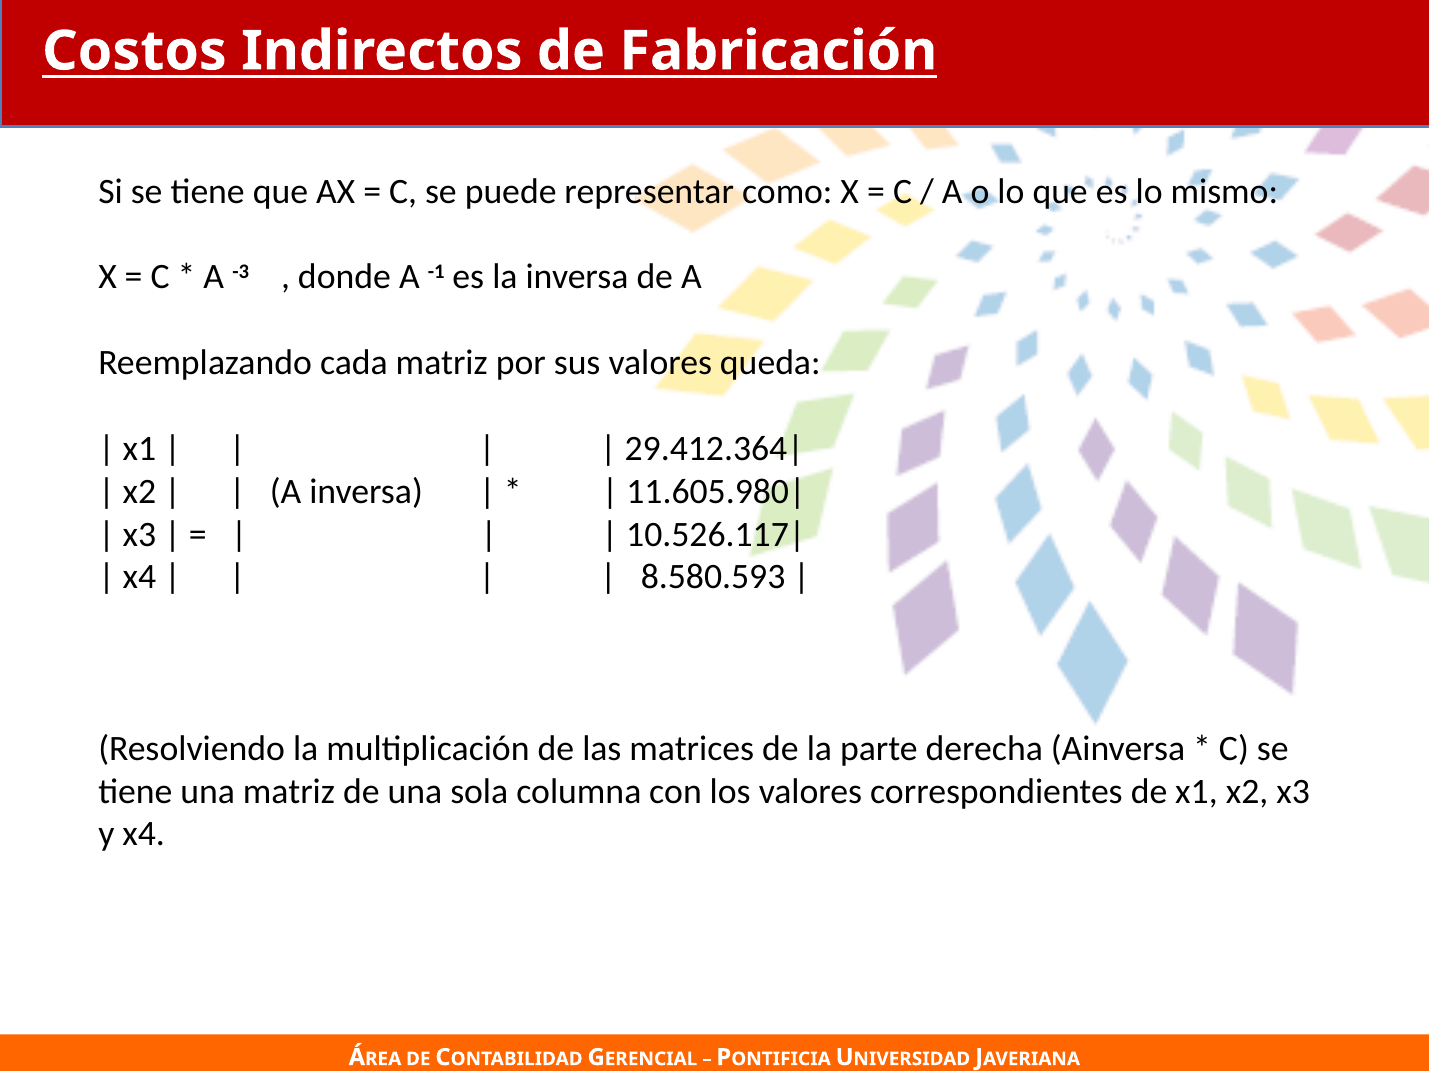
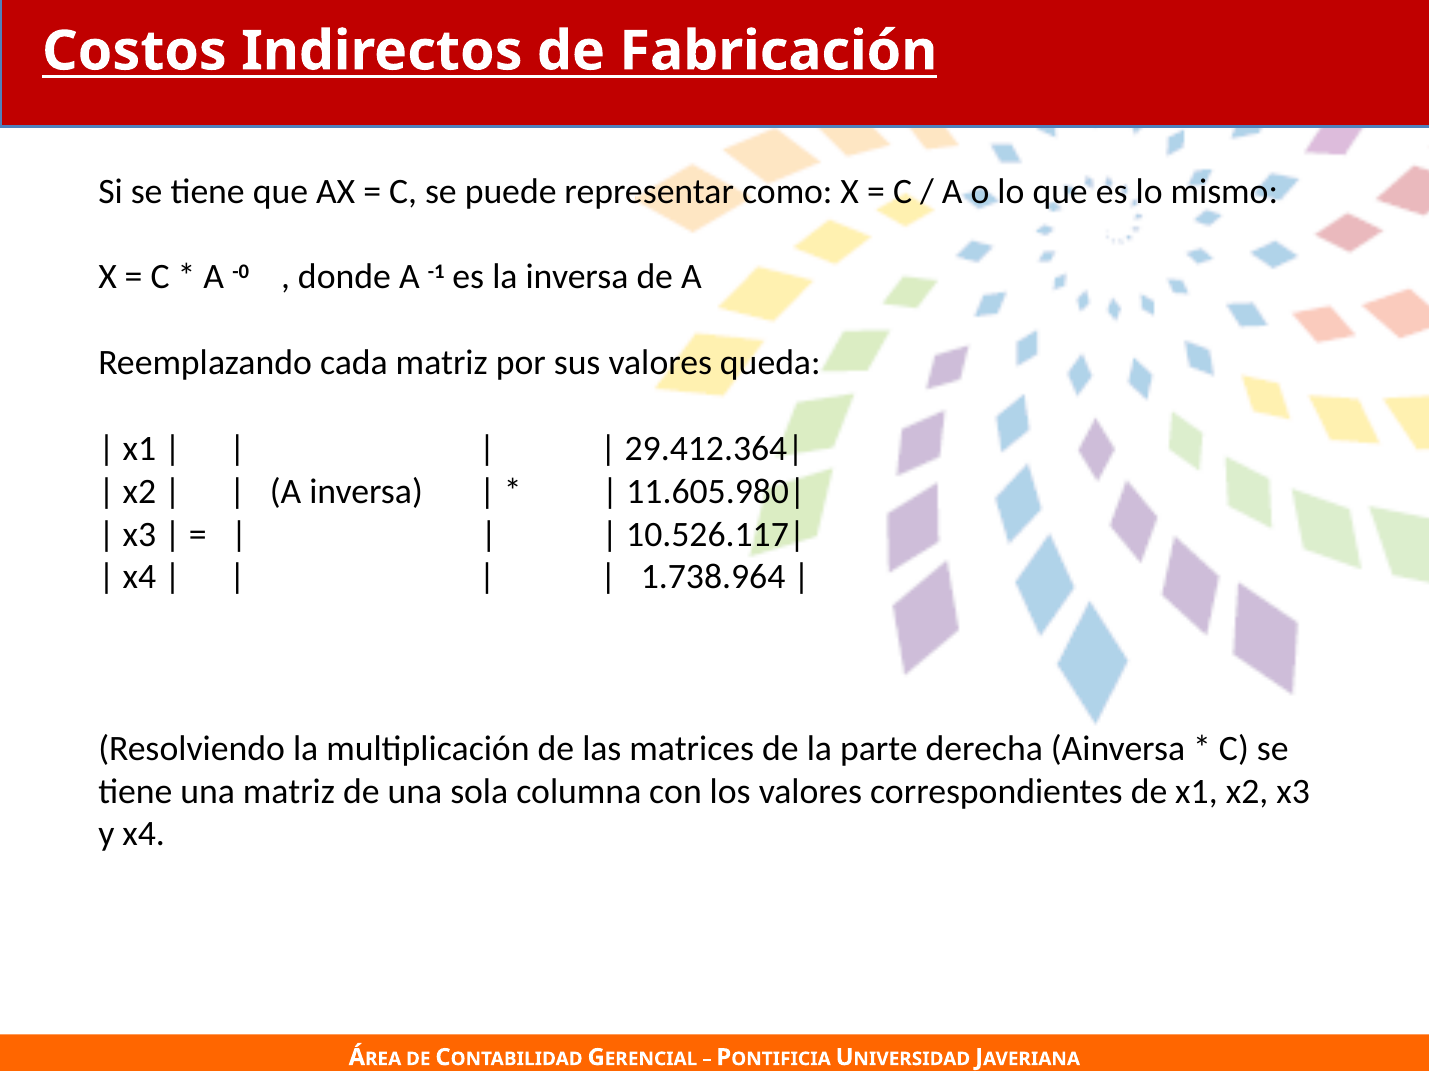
-3: -3 -> -0 (241, 272)
8.580.593: 8.580.593 -> 1.738.964 (713, 577)
